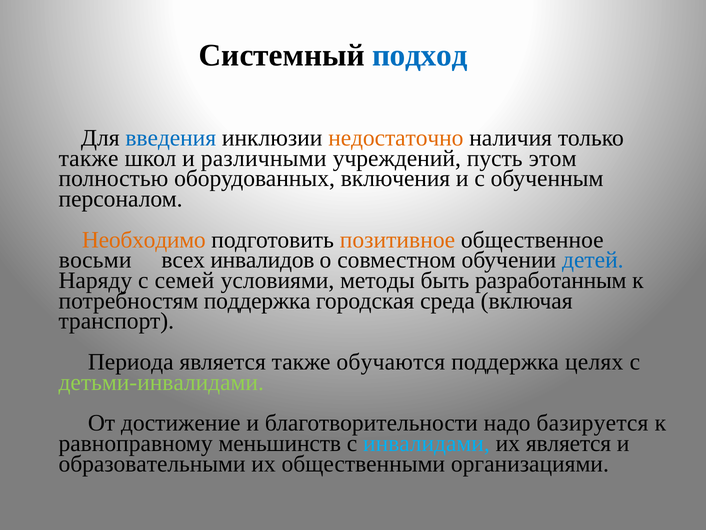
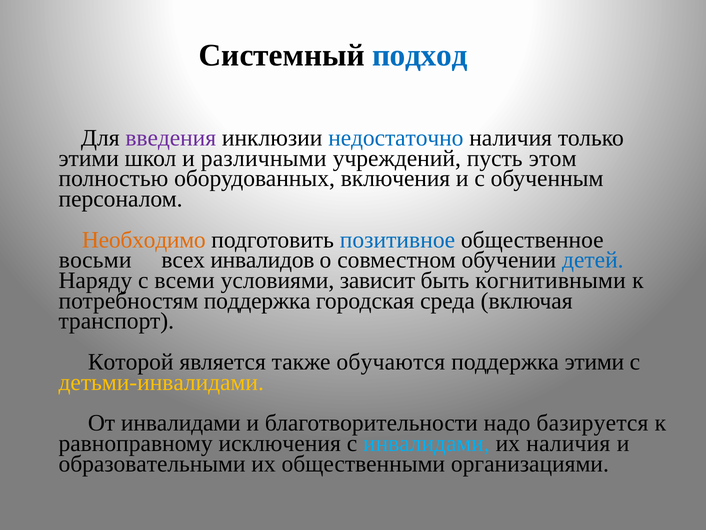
введения colour: blue -> purple (171, 138)
недостаточно colour: orange -> blue (396, 138)
также: также -> этими (89, 158)
позитивное colour: orange -> blue (397, 239)
семей: семей -> всеми (185, 280)
методы: методы -> зависит (378, 280)
разработанным: разработанным -> когнитивными (551, 280)
Периода: Периода -> Которой (131, 362)
поддержка целях: целях -> этими (594, 362)
детьми-инвалидами colour: light green -> yellow (161, 382)
От достижение: достижение -> инвалидами (181, 423)
меньшинств: меньшинств -> исключения (280, 443)
их является: является -> наличия (568, 443)
